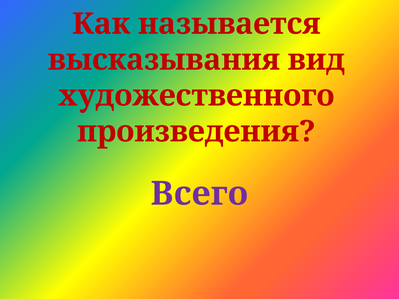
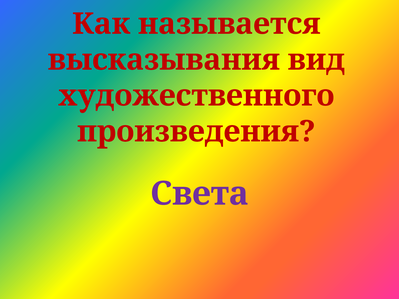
Всего: Всего -> Света (200, 194)
